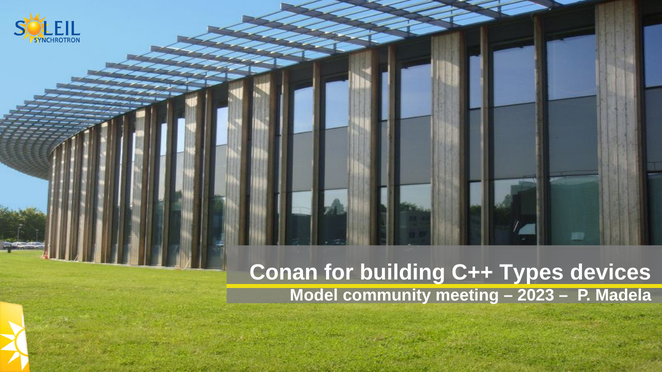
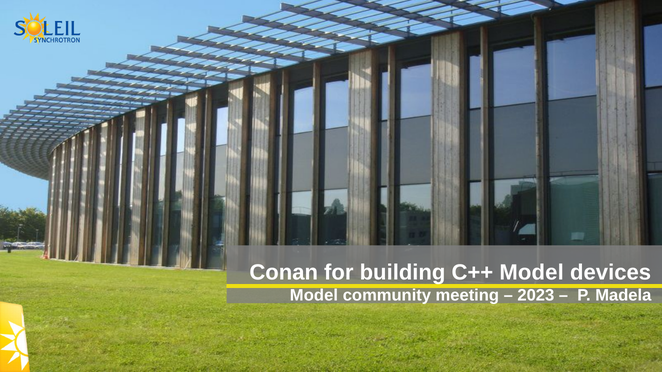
C++ Types: Types -> Model (532, 273)
